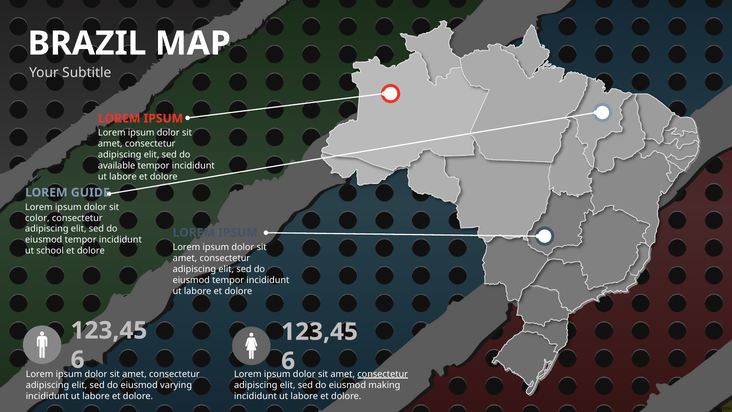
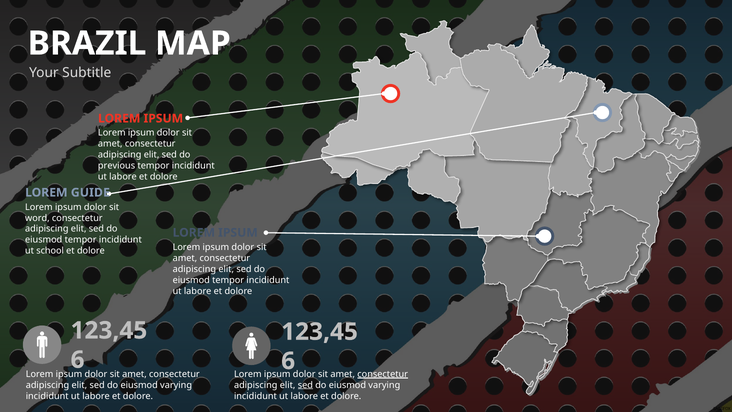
available: available -> previous (117, 166)
color: color -> word (37, 218)
sed underline: none -> present (305, 385)
making: making -> varying (384, 385)
